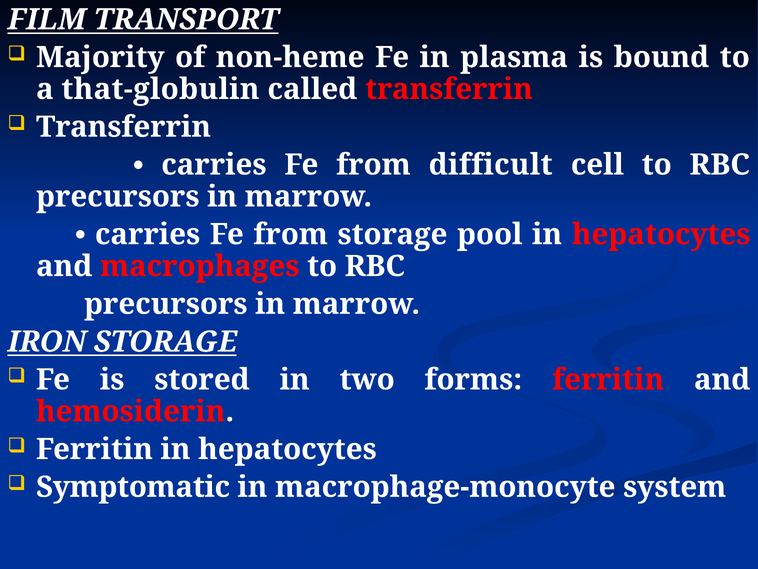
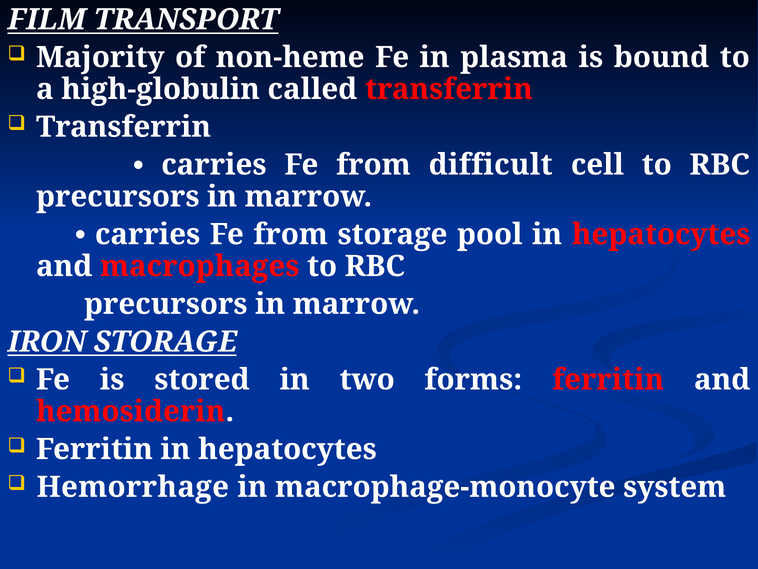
that-globulin: that-globulin -> high-globulin (161, 89)
Symptomatic: Symptomatic -> Hemorrhage (133, 487)
